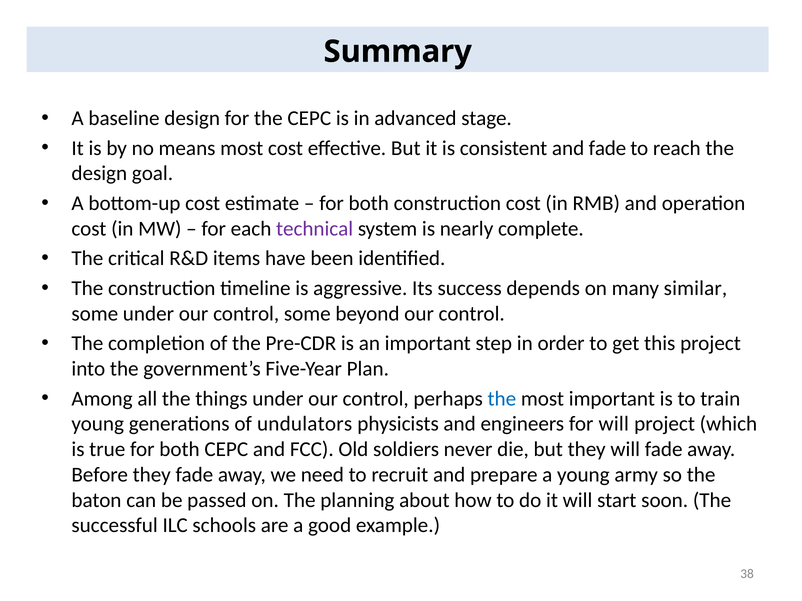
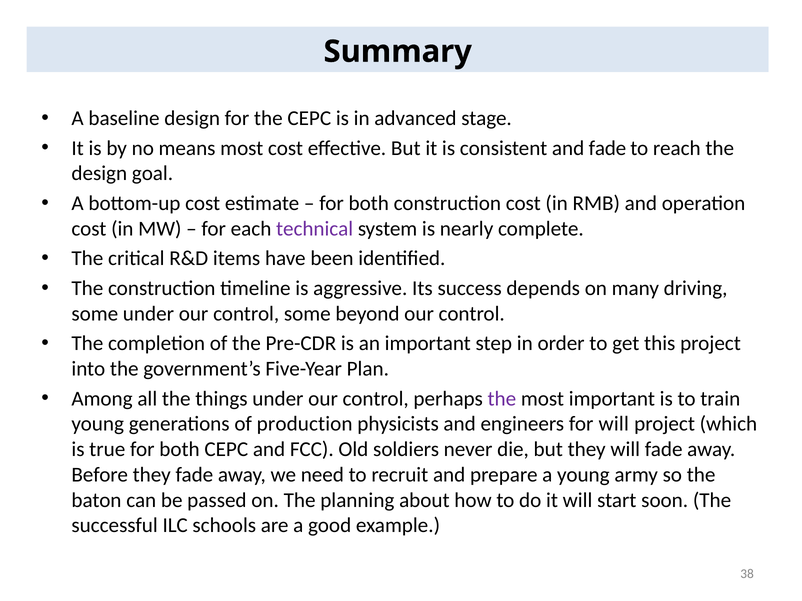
similar: similar -> driving (696, 289)
the colour: blue -> purple (502, 399)
undulators: undulators -> production (305, 424)
